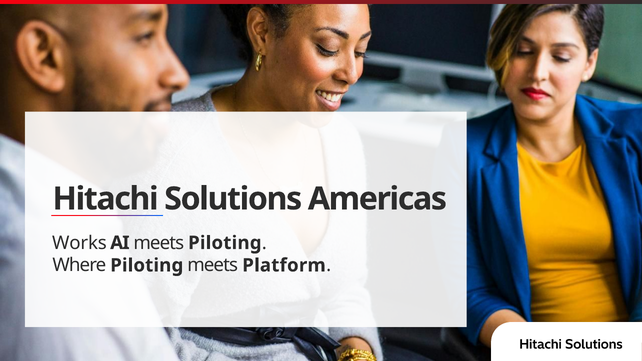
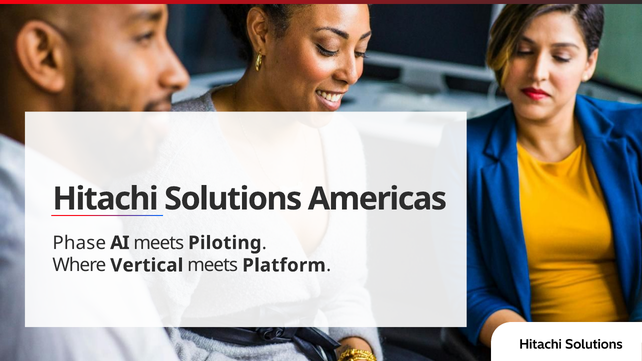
Works: Works -> Phase (79, 243)
Where Piloting: Piloting -> Vertical (147, 265)
